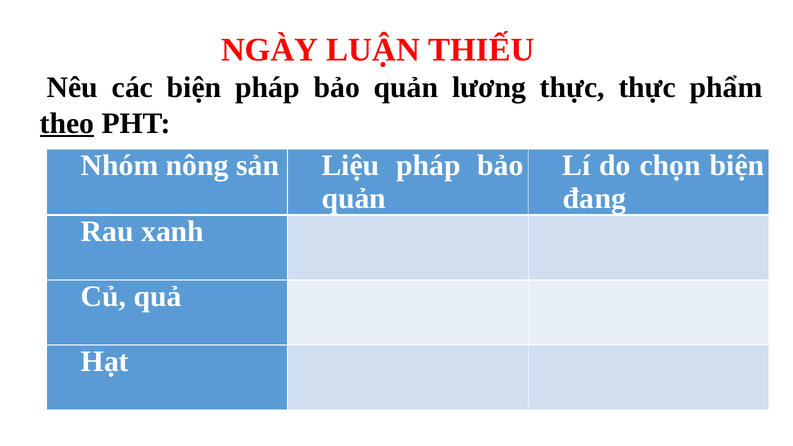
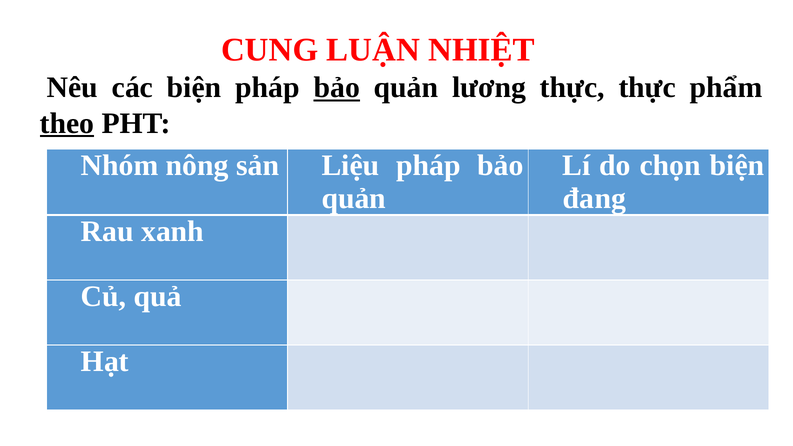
NGÀY: NGÀY -> CUNG (270, 50)
THIẾU: THIẾU -> NHIỆT (481, 50)
bảo underline: none -> present (337, 88)
